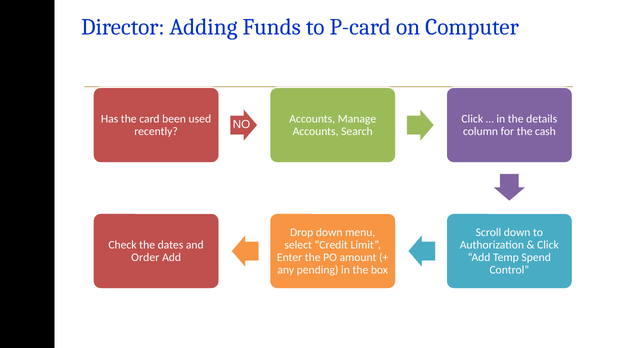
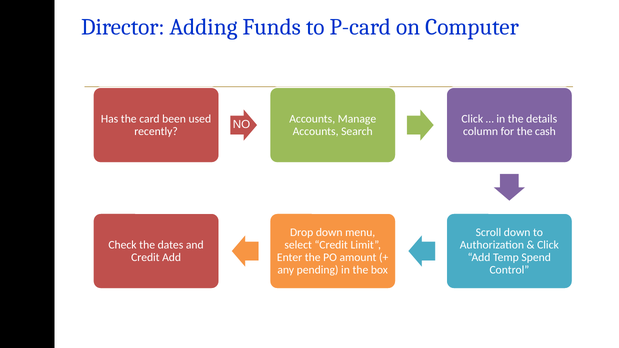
Order: Order -> Credit (145, 258)
